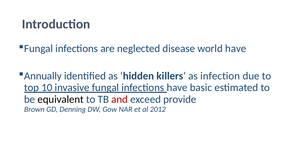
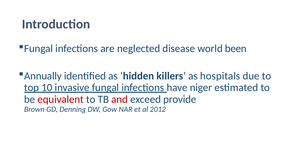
world have: have -> been (236, 49)
infection: infection -> hospitals (220, 76)
basic: basic -> niger (201, 88)
equivalent colour: black -> red (61, 99)
